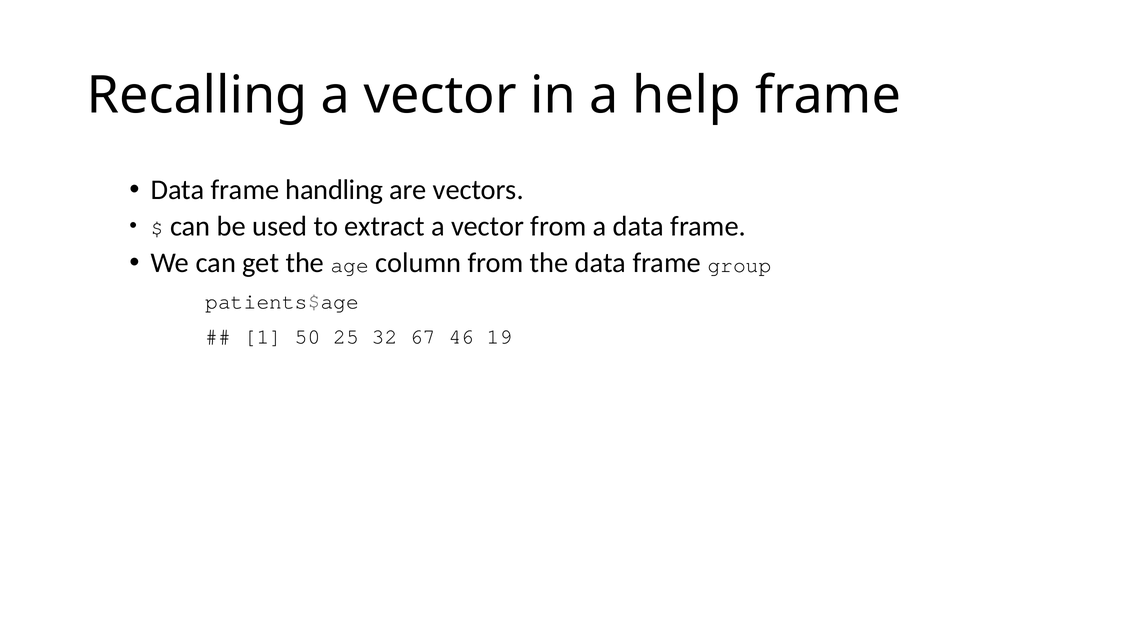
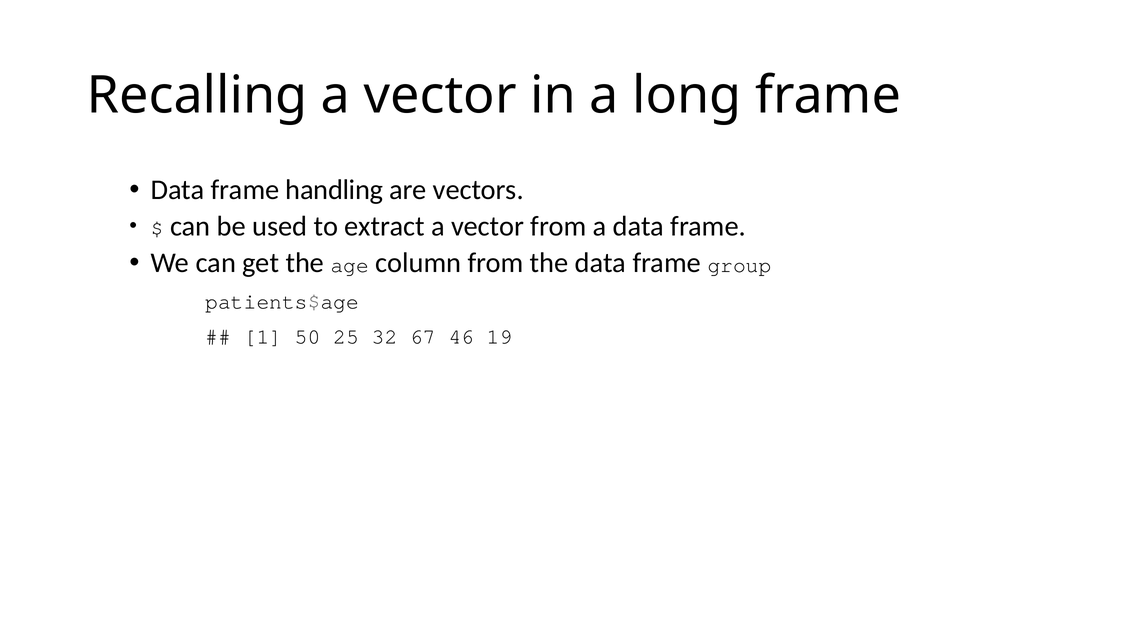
help: help -> long (687, 96)
